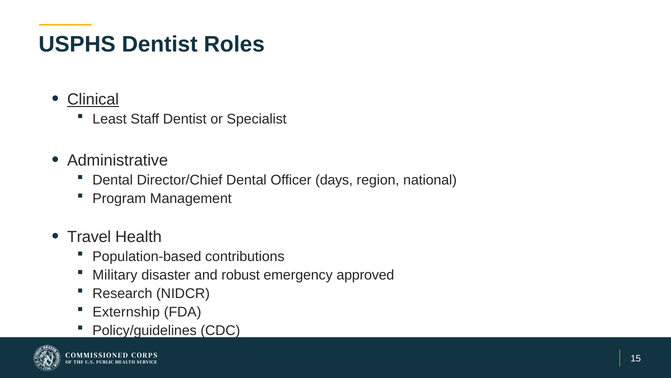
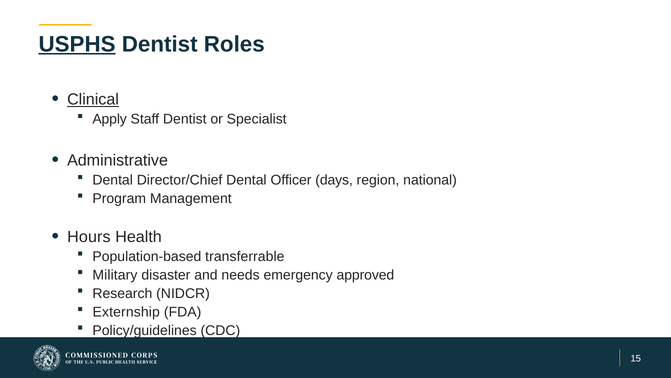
USPHS underline: none -> present (77, 44)
Least: Least -> Apply (110, 119)
Travel: Travel -> Hours (89, 237)
contributions: contributions -> transferrable (245, 256)
robust: robust -> needs (241, 275)
